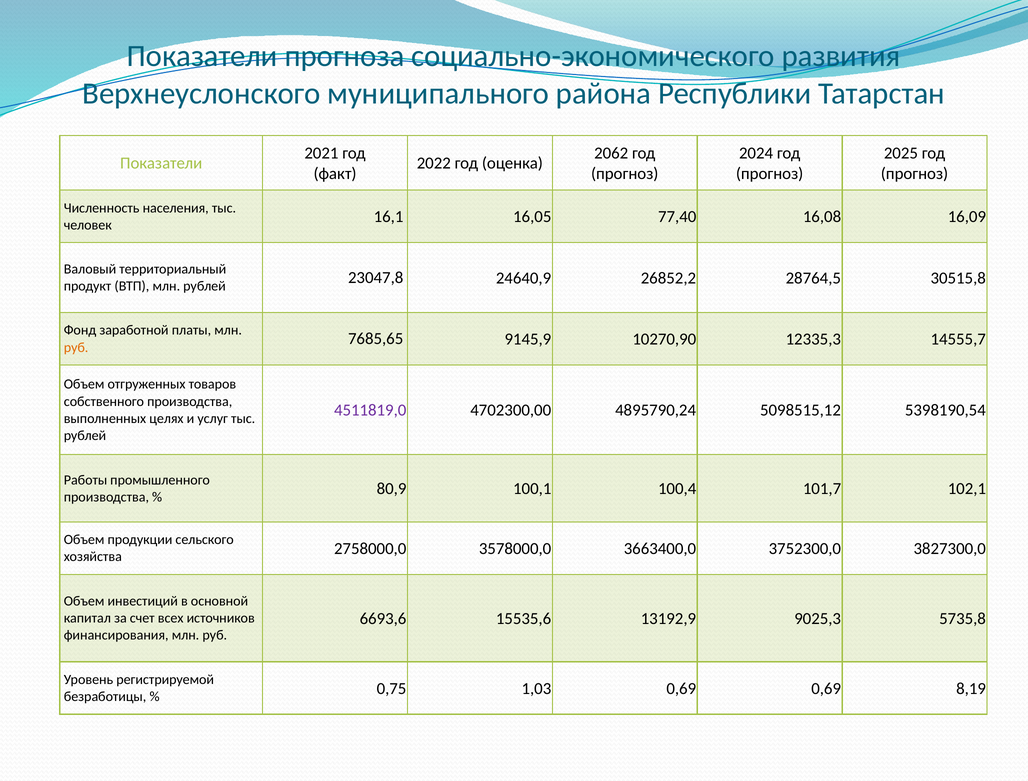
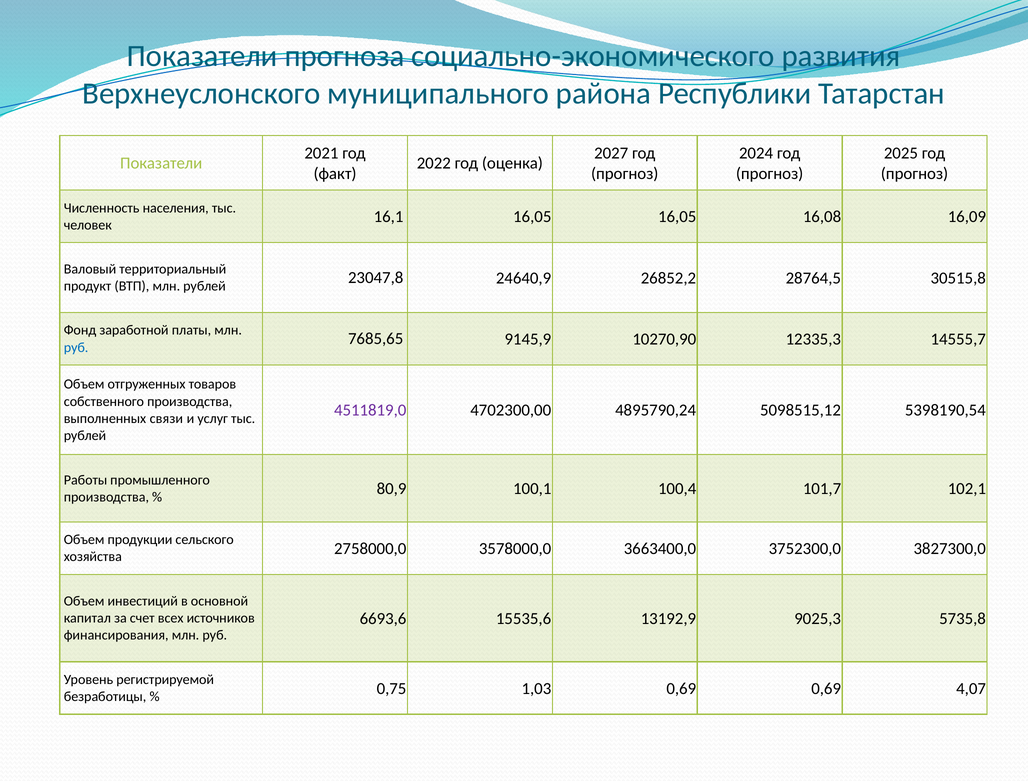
2062: 2062 -> 2027 (611, 153)
16,05 77,40: 77,40 -> 16,05 (677, 217)
руб colour: orange -> blue (76, 347)
целях: целях -> связи (166, 418)
8,19: 8,19 -> 4,07 (971, 688)
